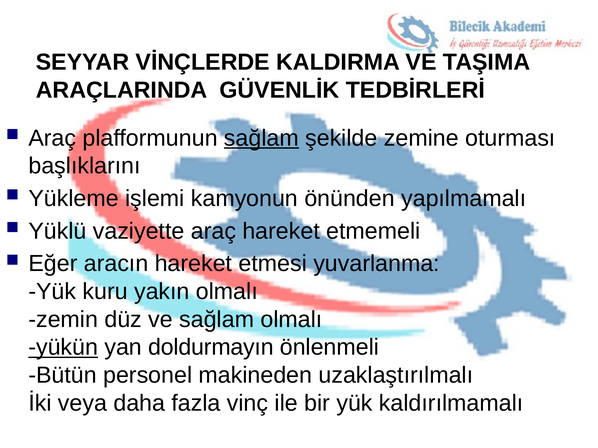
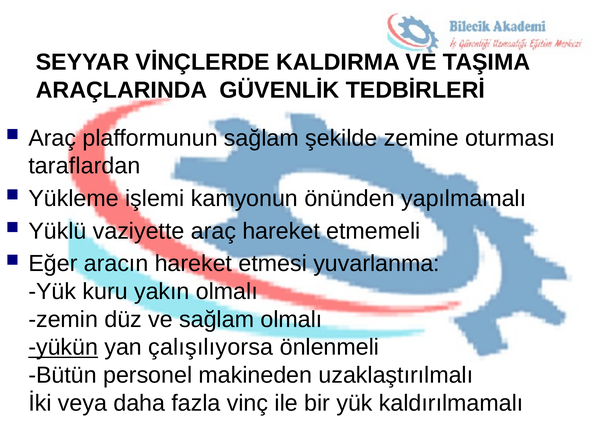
sağlam underline: present -> none (261, 138)
başlıklarını: başlıklarını -> taraflardan (84, 166)
doldurmayın: doldurmayın -> çalışılıyorsa (211, 348)
